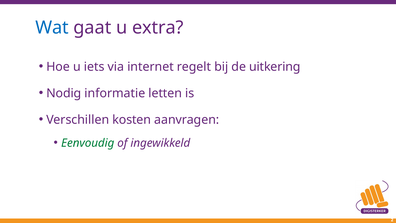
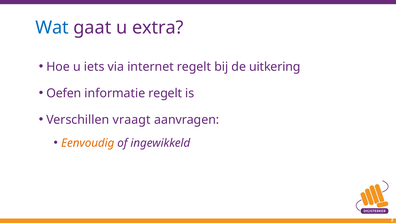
Nodig: Nodig -> Oefen (64, 93)
informatie letten: letten -> regelt (165, 93)
kosten: kosten -> vraagt (132, 120)
Eenvoudig colour: green -> orange (88, 143)
